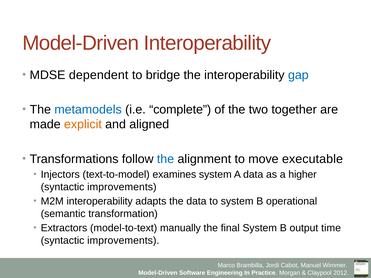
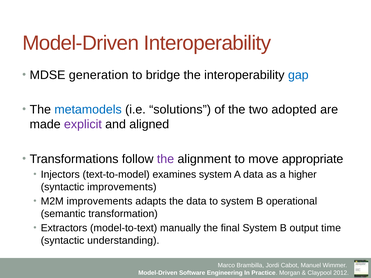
dependent: dependent -> generation (99, 75)
complete: complete -> solutions (180, 110)
together: together -> adopted (294, 110)
explicit colour: orange -> purple (83, 125)
the colour: blue -> purple (166, 159)
executable: executable -> appropriate (313, 159)
M2M interoperability: interoperability -> improvements (100, 201)
improvements: improvements -> understanding (123, 241)
